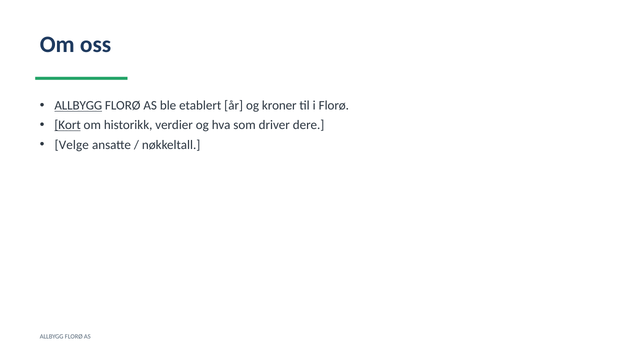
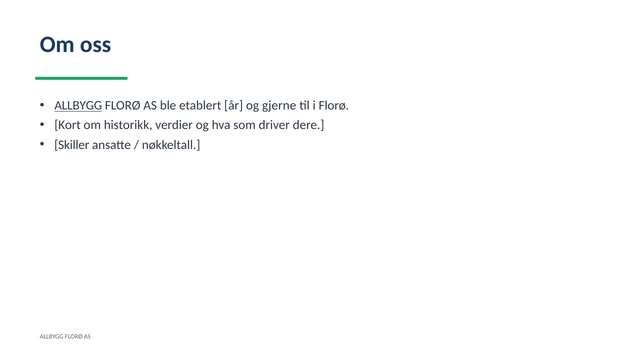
kroner: kroner -> gjerne (279, 106)
Kort underline: present -> none (68, 125)
Velge: Velge -> Skiller (72, 145)
